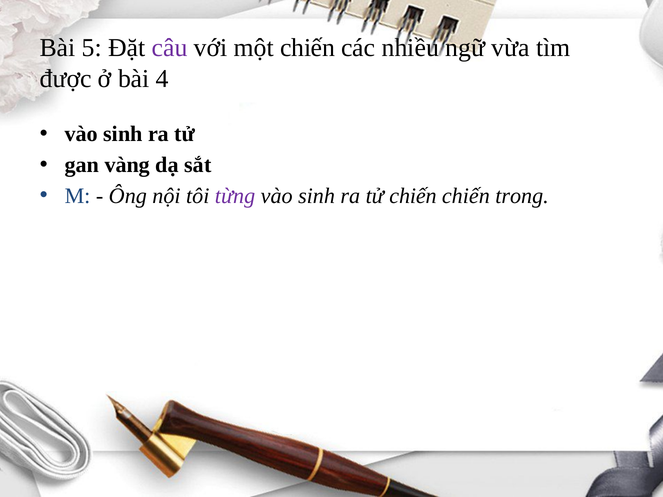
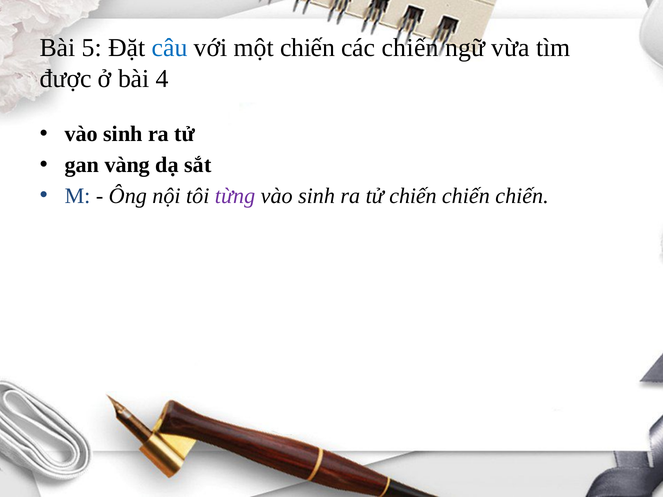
câu colour: purple -> blue (170, 48)
các nhiều: nhiều -> chiến (410, 48)
trong: trong -> chiến (522, 196)
